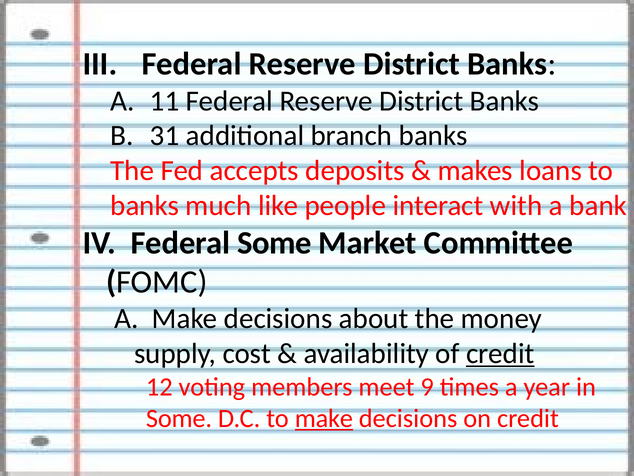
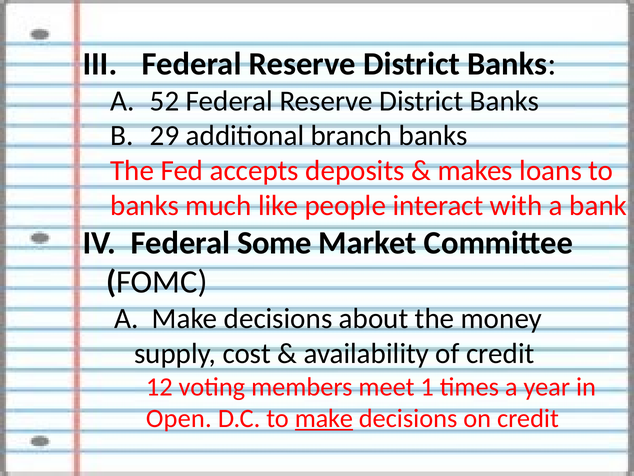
11: 11 -> 52 (165, 101)
31: 31 -> 29 (165, 136)
credit underline: present -> none (500, 353)
9: 9 -> 1 (427, 386)
Some: Some -> Open (179, 418)
